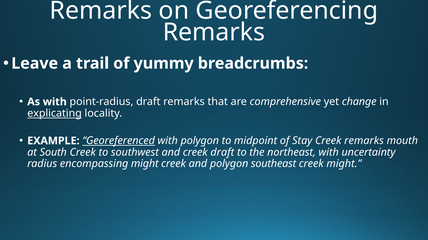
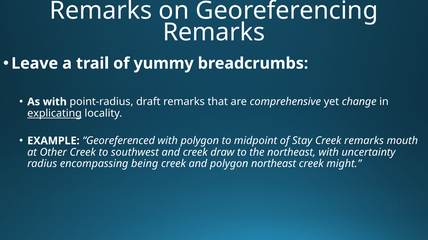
Georeferenced underline: present -> none (119, 141)
South: South -> Other (53, 153)
creek draft: draft -> draw (222, 153)
encompassing might: might -> being (145, 164)
polygon southeast: southeast -> northeast (274, 164)
